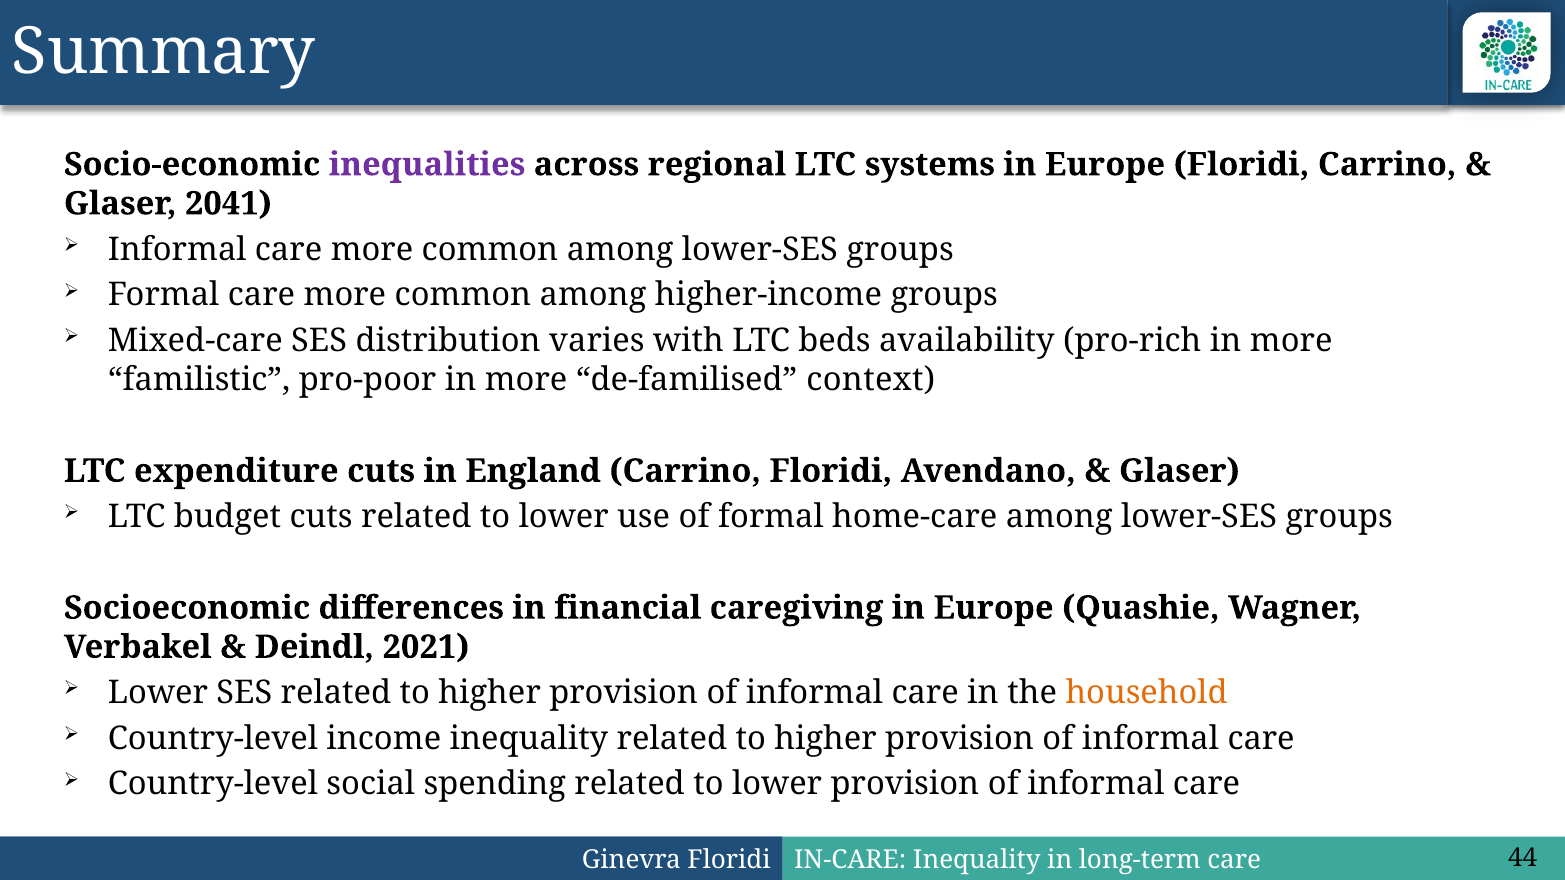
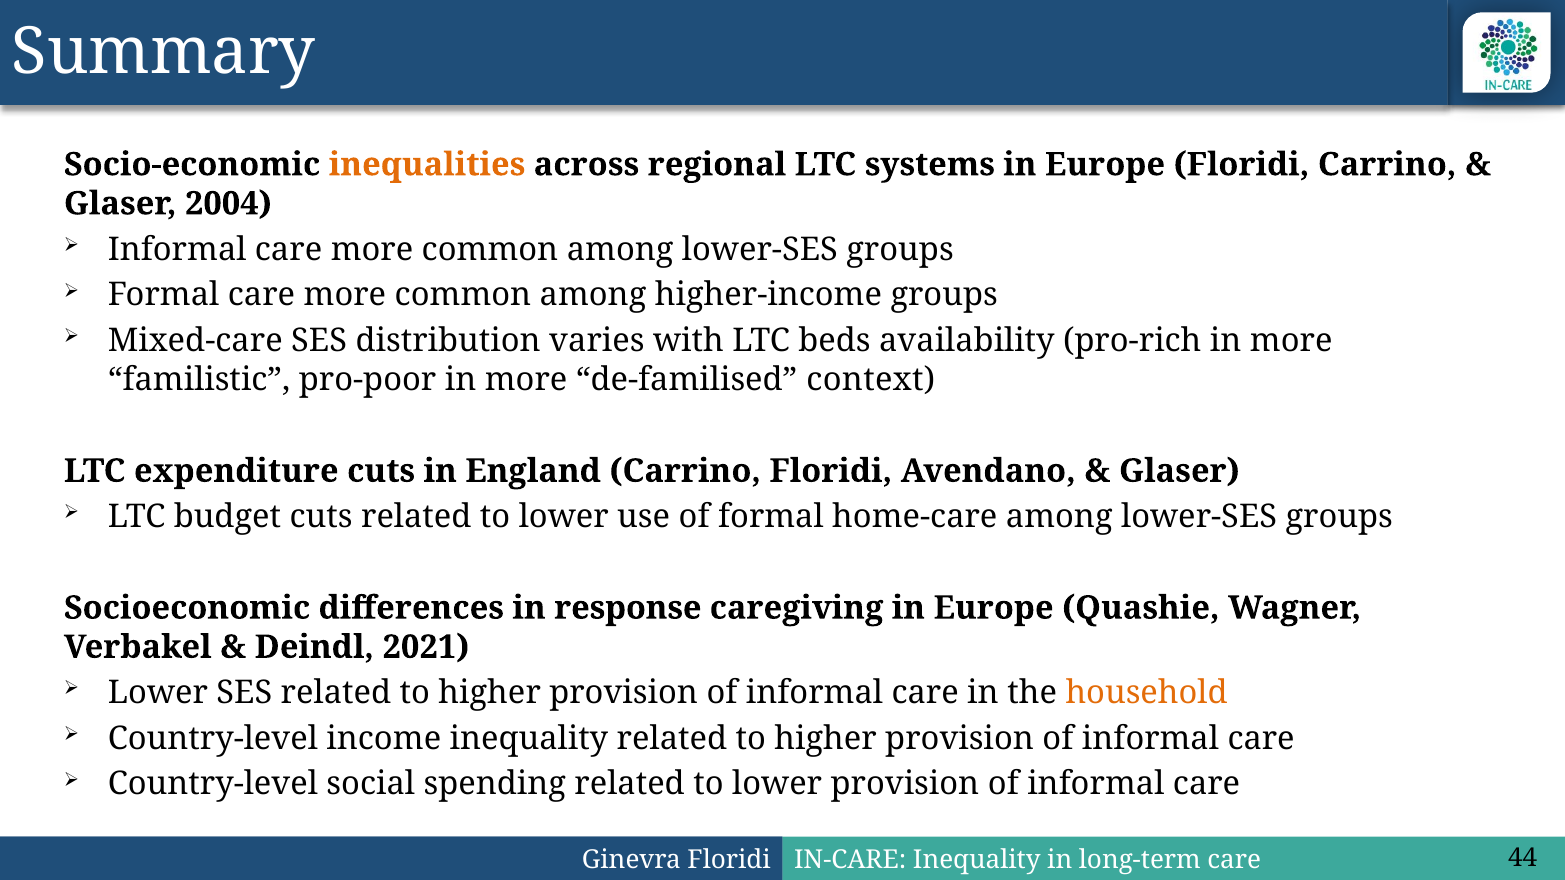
inequalities colour: purple -> orange (427, 165)
2041: 2041 -> 2004 (228, 204)
financial: financial -> response (628, 608)
